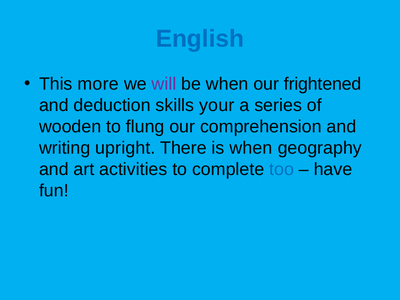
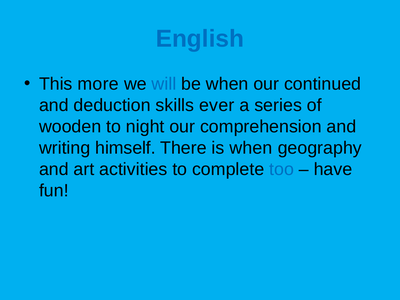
will colour: purple -> blue (164, 84)
frightened: frightened -> continued (323, 84)
your: your -> ever (217, 105)
flung: flung -> night (145, 127)
upright: upright -> himself (125, 148)
